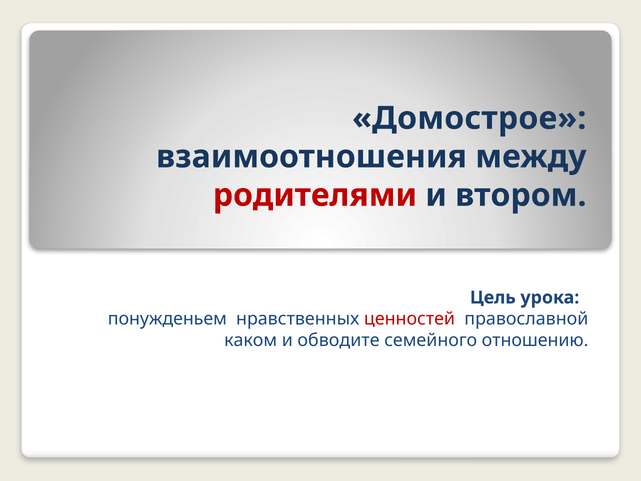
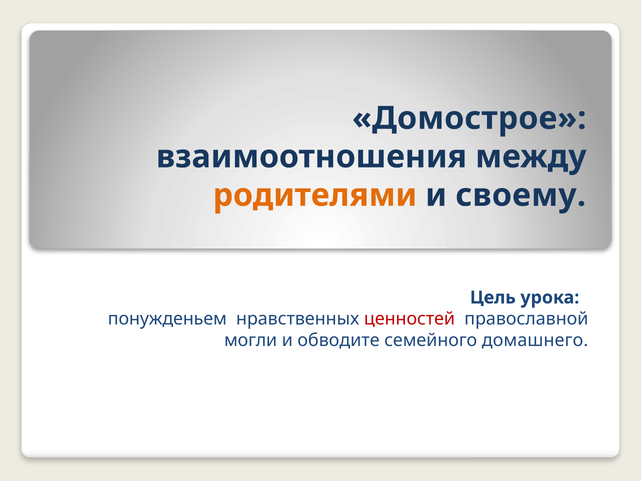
родителями colour: red -> orange (315, 195)
втором: втором -> своему (521, 195)
каком: каком -> могли (251, 340)
отношению: отношению -> домашнего (535, 340)
